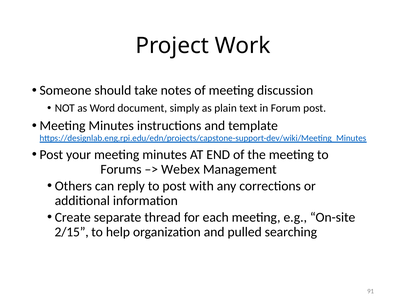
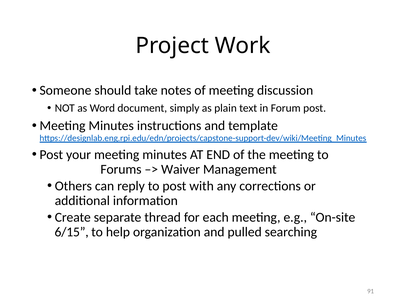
Webex: Webex -> Waiver (181, 169)
2/15: 2/15 -> 6/15 (72, 232)
